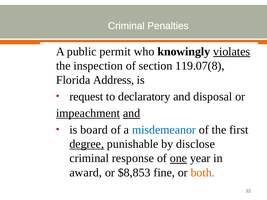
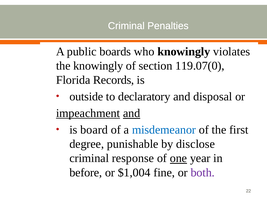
permit: permit -> boards (115, 52)
violates underline: present -> none (232, 52)
the inspection: inspection -> knowingly (98, 66)
119.07(8: 119.07(8 -> 119.07(0 (200, 66)
Address: Address -> Records (114, 80)
request: request -> outside (86, 97)
degree underline: present -> none (87, 144)
award: award -> before (86, 173)
$8,853: $8,853 -> $1,004 (134, 173)
both colour: orange -> purple (203, 173)
